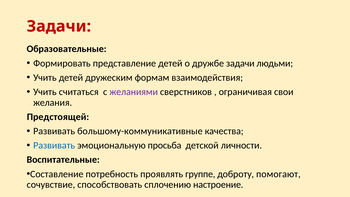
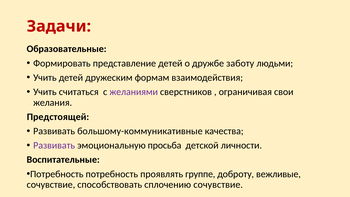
дружбе задачи: задачи -> заботу (240, 63)
Развивать colour: blue -> purple (54, 145)
Составление: Составление -> Потребность (57, 174)
помогают: помогают -> вежливые (278, 174)
сплочению настроение: настроение -> сочувствие (218, 185)
